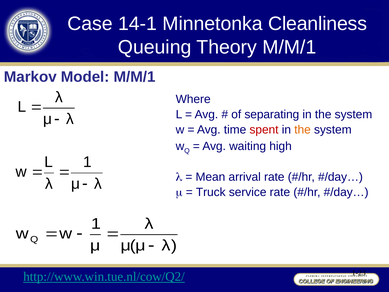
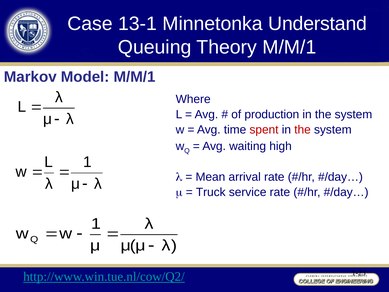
14-1: 14-1 -> 13-1 (137, 24)
Cleanliness: Cleanliness -> Understand (318, 24)
separating: separating -> production (272, 114)
the colour: orange -> red (303, 129)
